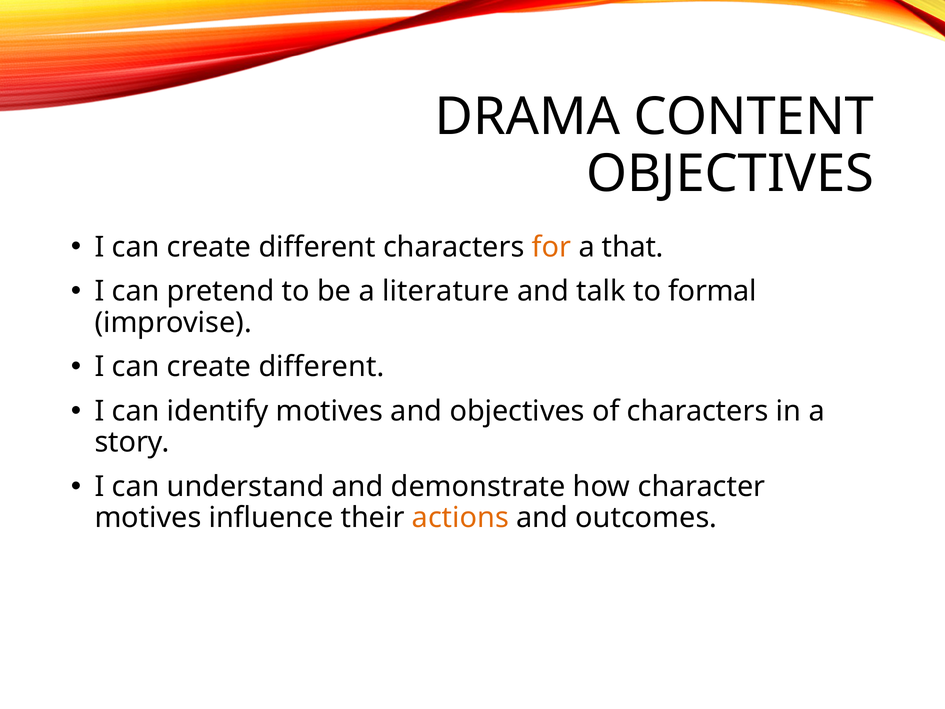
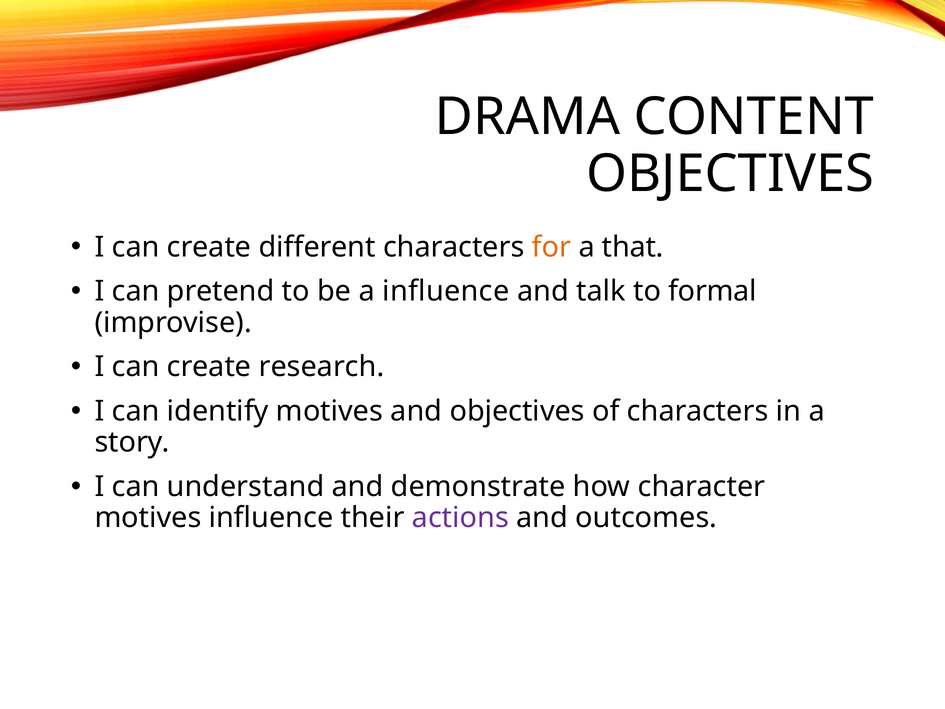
a literature: literature -> influence (446, 291)
different: different -> research (321, 367)
actions colour: orange -> purple (460, 518)
